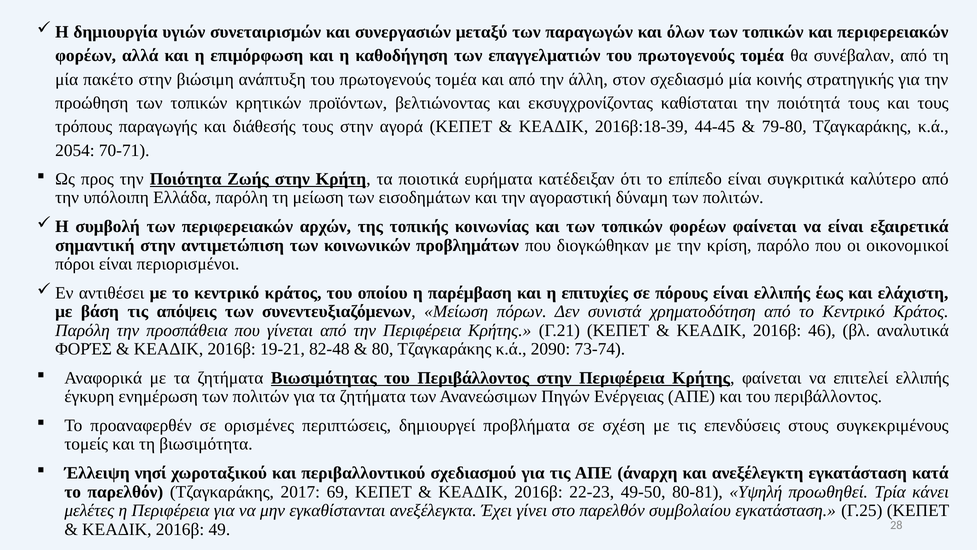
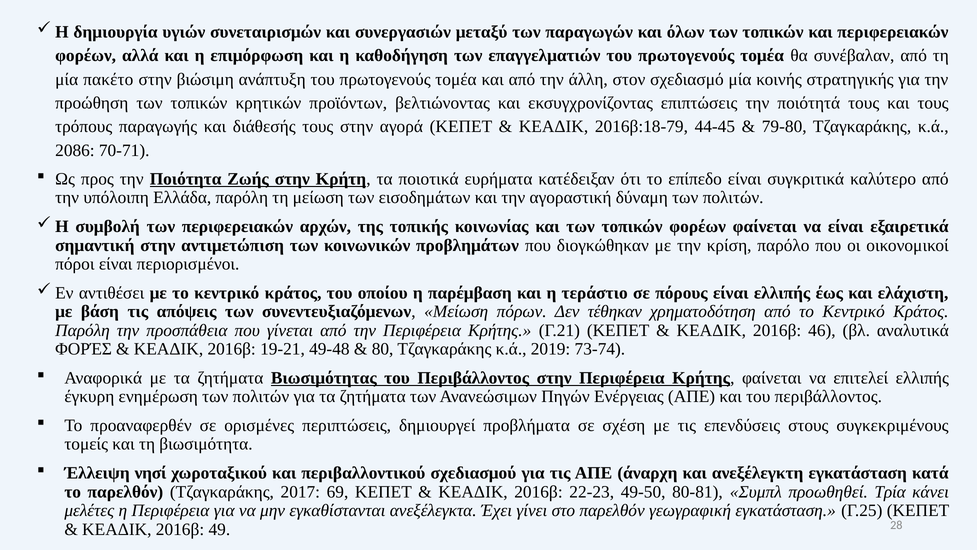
καθίσταται: καθίσταται -> επιπτώσεις (699, 103)
2016β:18-39: 2016β:18-39 -> 2016β:18-79 (641, 127)
2054: 2054 -> 2086 (75, 150)
επιτυχίες: επιτυχίες -> τεράστιο (595, 293)
συνιστά: συνιστά -> τέθηκαν (615, 311)
82-48: 82-48 -> 49-48 (329, 349)
2090: 2090 -> 2019 (551, 349)
Υψηλή: Υψηλή -> Συμπλ (756, 491)
συμβολαίου: συμβολαίου -> γεωγραφική (690, 510)
